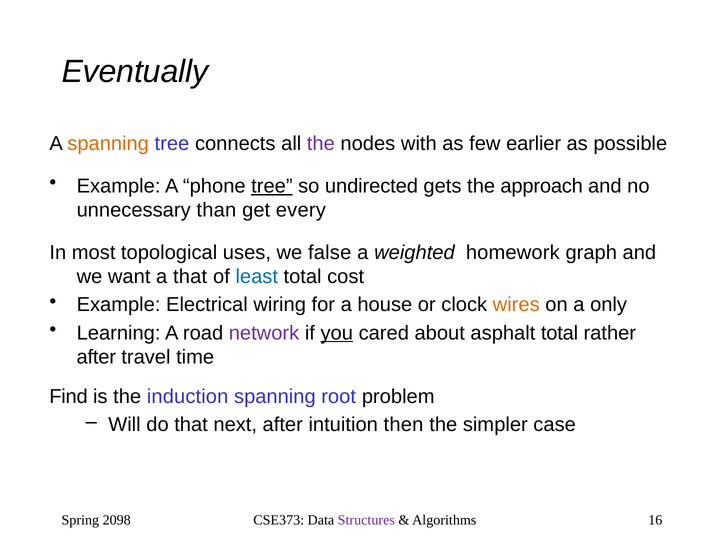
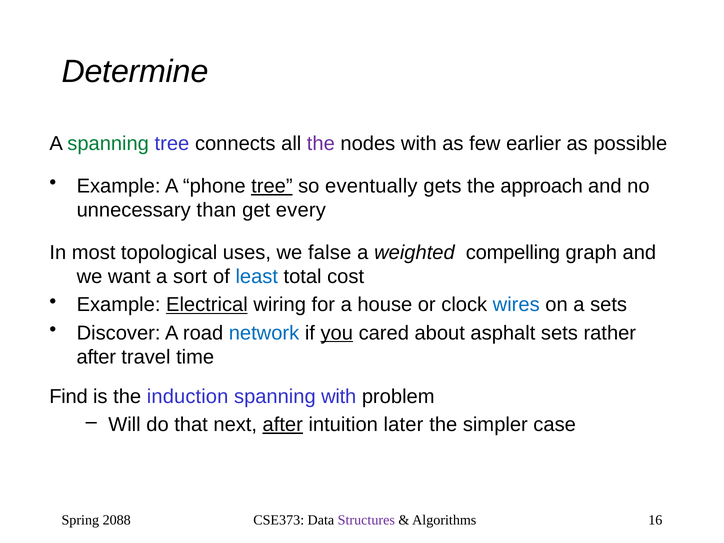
Eventually: Eventually -> Determine (135, 72)
spanning colour: orange -> green (108, 144)
undirected: undirected -> eventually (371, 186)
homework: homework -> compelling (513, 252)
a that: that -> sort (190, 277)
Electrical underline: none -> present (207, 305)
wires colour: orange -> blue (516, 305)
a only: only -> sets (609, 305)
Learning: Learning -> Discover (119, 333)
network colour: purple -> blue (264, 333)
asphalt total: total -> sets (559, 333)
spanning root: root -> with (339, 396)
after underline: none -> present (283, 425)
then: then -> later (403, 425)
2098: 2098 -> 2088 (117, 520)
